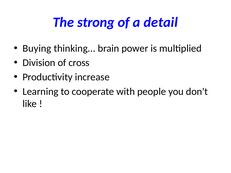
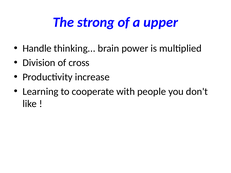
detail: detail -> upper (161, 22)
Buying: Buying -> Handle (37, 48)
